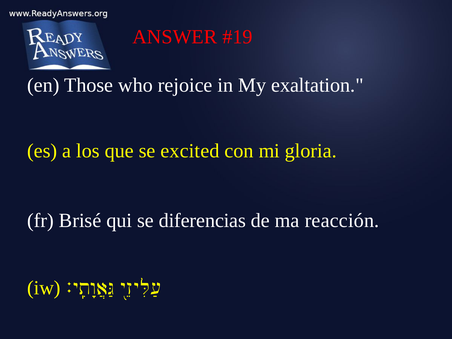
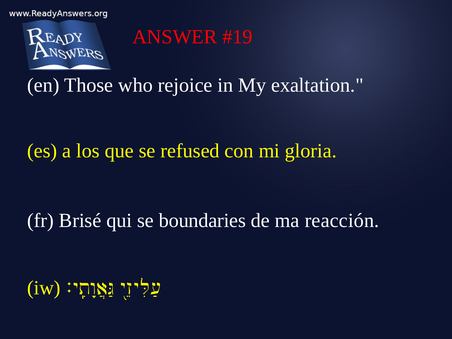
excited: excited -> refused (190, 151)
diferencias: diferencias -> boundaries (202, 221)
